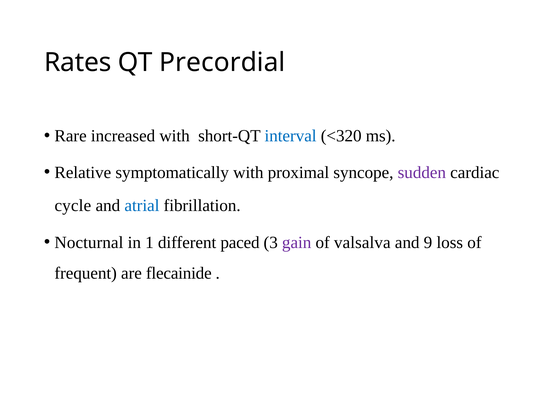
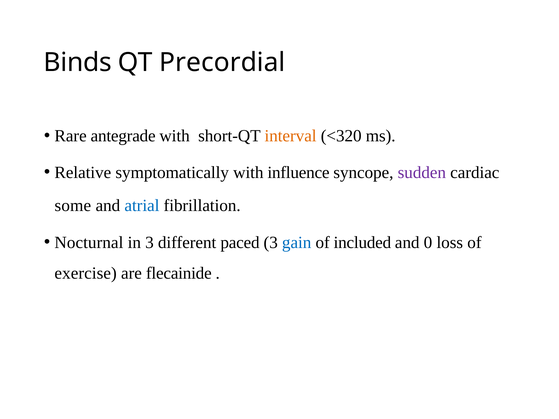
Rates: Rates -> Binds (78, 63)
increased: increased -> antegrade (123, 136)
interval colour: blue -> orange (291, 136)
proximal: proximal -> influence (299, 173)
cycle: cycle -> some (73, 206)
in 1: 1 -> 3 (150, 243)
gain colour: purple -> blue (297, 243)
valsalva: valsalva -> included (362, 243)
9: 9 -> 0 (428, 243)
frequent: frequent -> exercise (86, 273)
